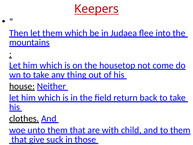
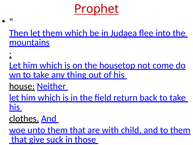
Keepers: Keepers -> Prophet (96, 9)
